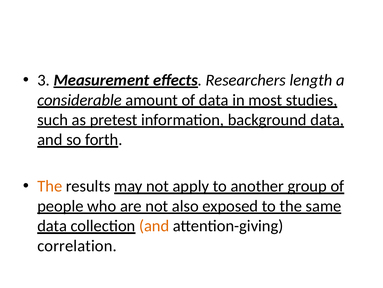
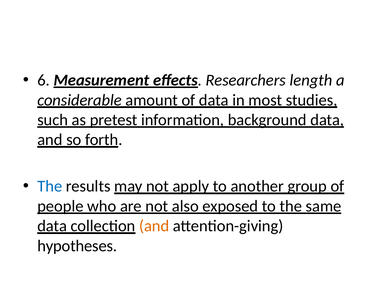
3: 3 -> 6 (44, 80)
The colour: orange -> blue (50, 186)
correlation: correlation -> hypotheses (77, 245)
